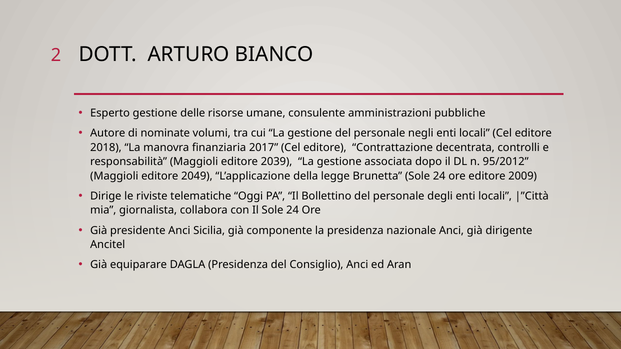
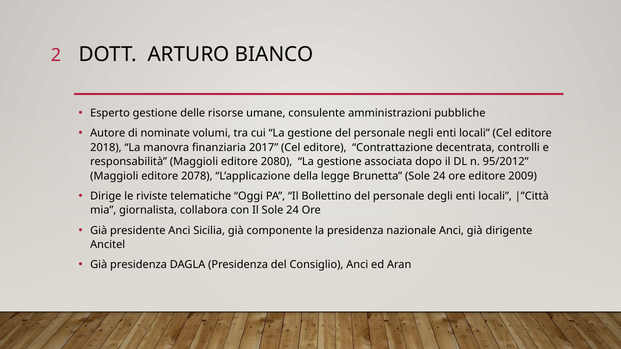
2039: 2039 -> 2080 (277, 162)
2049: 2049 -> 2078 (197, 176)
Già equiparare: equiparare -> presidenza (139, 265)
